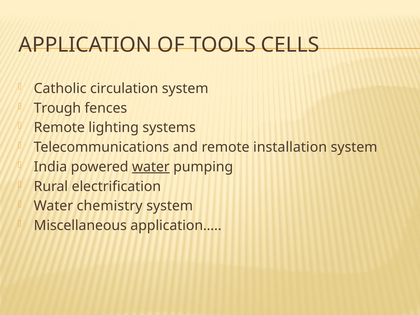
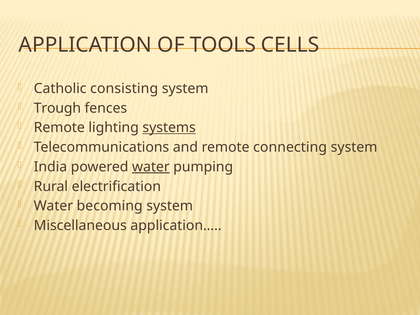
circulation: circulation -> consisting (124, 88)
systems underline: none -> present (169, 128)
installation: installation -> connecting (290, 147)
chemistry: chemistry -> becoming (110, 206)
